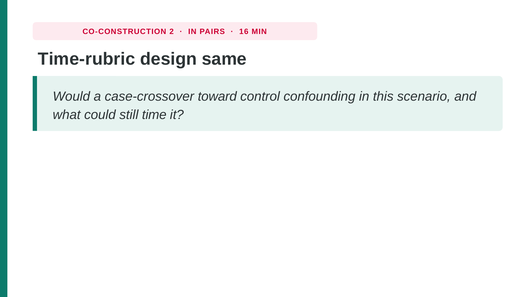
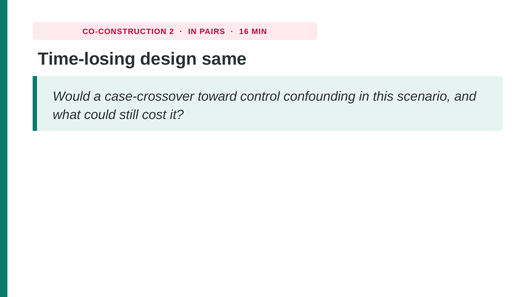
Time-rubric: Time-rubric -> Time-losing (87, 59)
time: time -> cost (154, 115)
